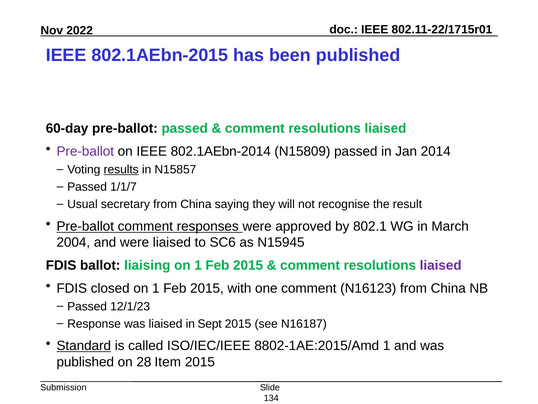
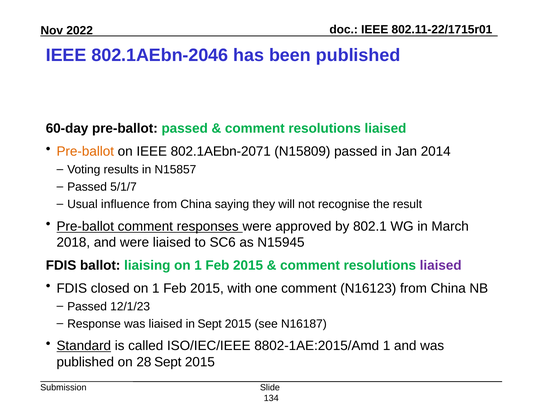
802.1AEbn-2015: 802.1AEbn-2015 -> 802.1AEbn-2046 (160, 55)
Pre-ballot colour: purple -> orange (85, 151)
802.1AEbn-2014: 802.1AEbn-2014 -> 802.1AEbn-2071 (221, 151)
results underline: present -> none (121, 169)
1/1/7: 1/1/7 -> 5/1/7 (124, 187)
secretary: secretary -> influence (125, 204)
2004: 2004 -> 2018 (73, 242)
28 Item: Item -> Sept (168, 362)
